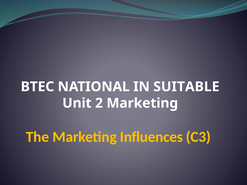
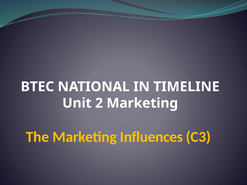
SUITABLE: SUITABLE -> TIMELINE (186, 87)
